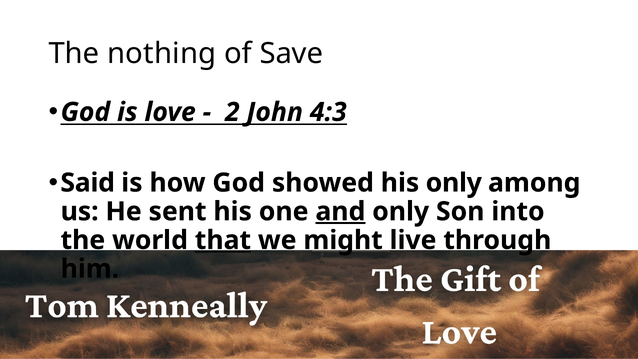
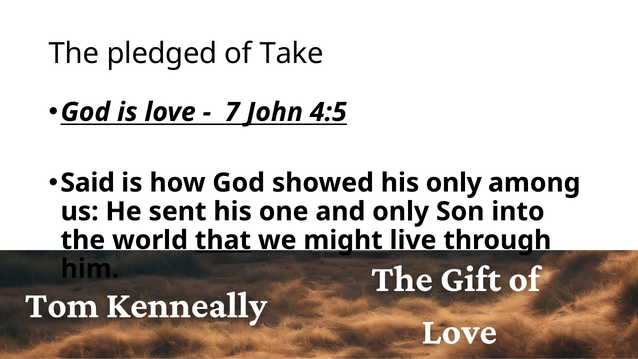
nothing: nothing -> pledged (162, 54)
Save: Save -> Take (292, 54)
2: 2 -> 7 (232, 112)
4:3: 4:3 -> 4:5 (328, 112)
and underline: present -> none (340, 211)
